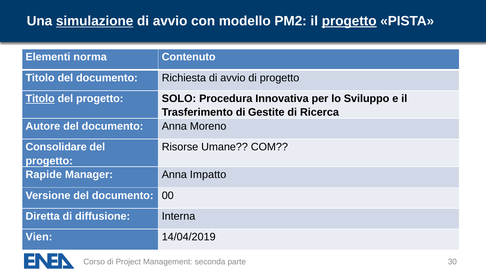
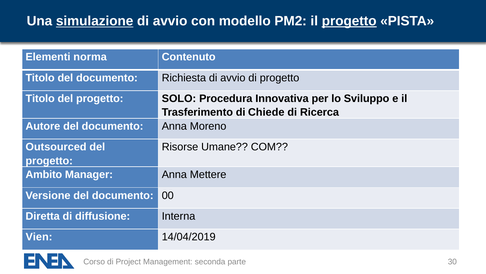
Titolo underline: present -> none (40, 98)
Gestite: Gestite -> Chiede (266, 112)
Consolidare: Consolidare -> Outsourced (56, 147)
Rapide: Rapide -> Ambito (44, 174)
Impatto: Impatto -> Mettere (208, 174)
